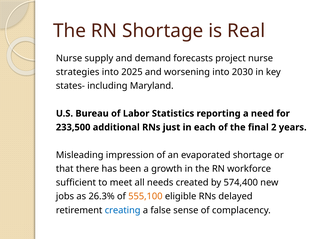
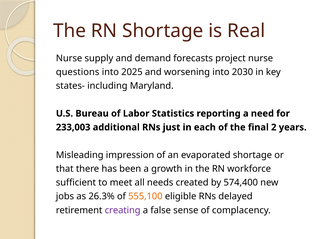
strategies: strategies -> questions (78, 72)
233,500: 233,500 -> 233,003 (73, 127)
creating colour: blue -> purple (123, 210)
